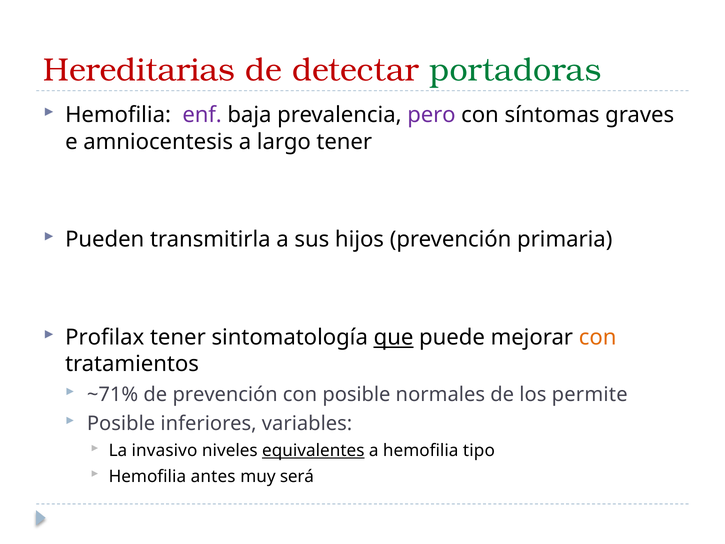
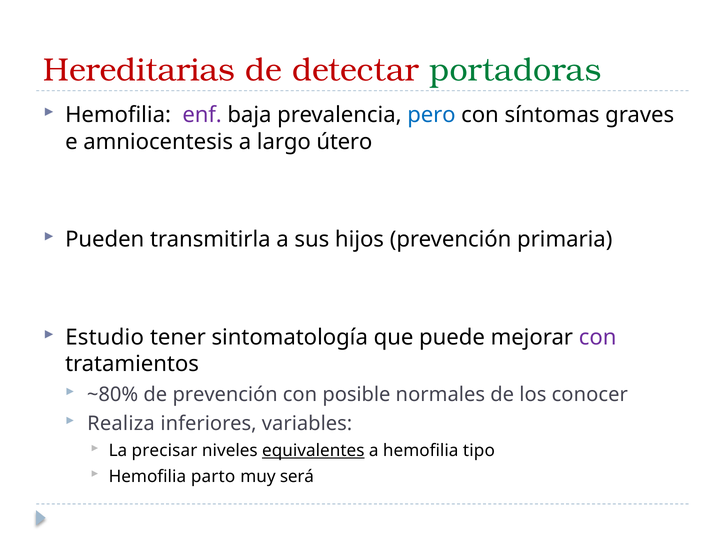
pero colour: purple -> blue (431, 115)
largo tener: tener -> útero (344, 142)
Profilax: Profilax -> Estudio (105, 337)
que underline: present -> none (394, 337)
con colour: orange -> purple (598, 337)
~71%: ~71% -> ~80% (113, 394)
permite: permite -> conocer (590, 394)
Posible: Posible -> Realiza (121, 423)
invasivo: invasivo -> precisar (164, 451)
antes: antes -> parto (213, 476)
